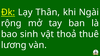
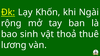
Thân: Thân -> Khốn (48, 12)
